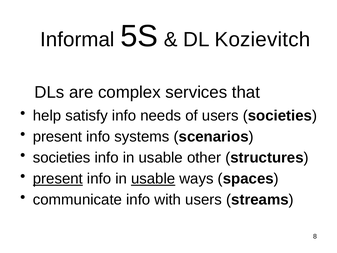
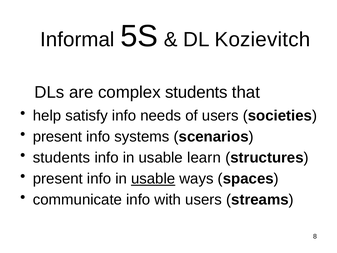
complex services: services -> students (196, 92)
societies: societies -> students (62, 158)
other: other -> learn (204, 158)
present underline: present -> none (58, 179)
